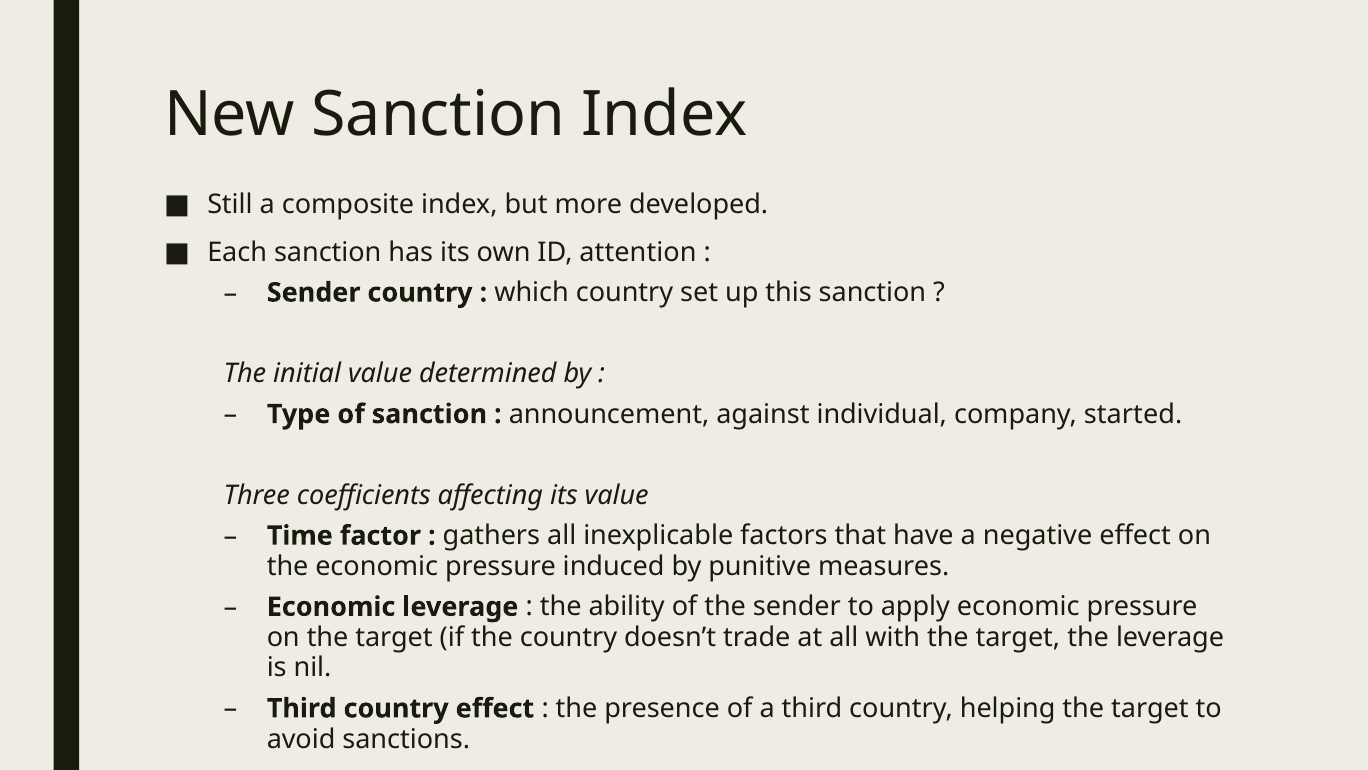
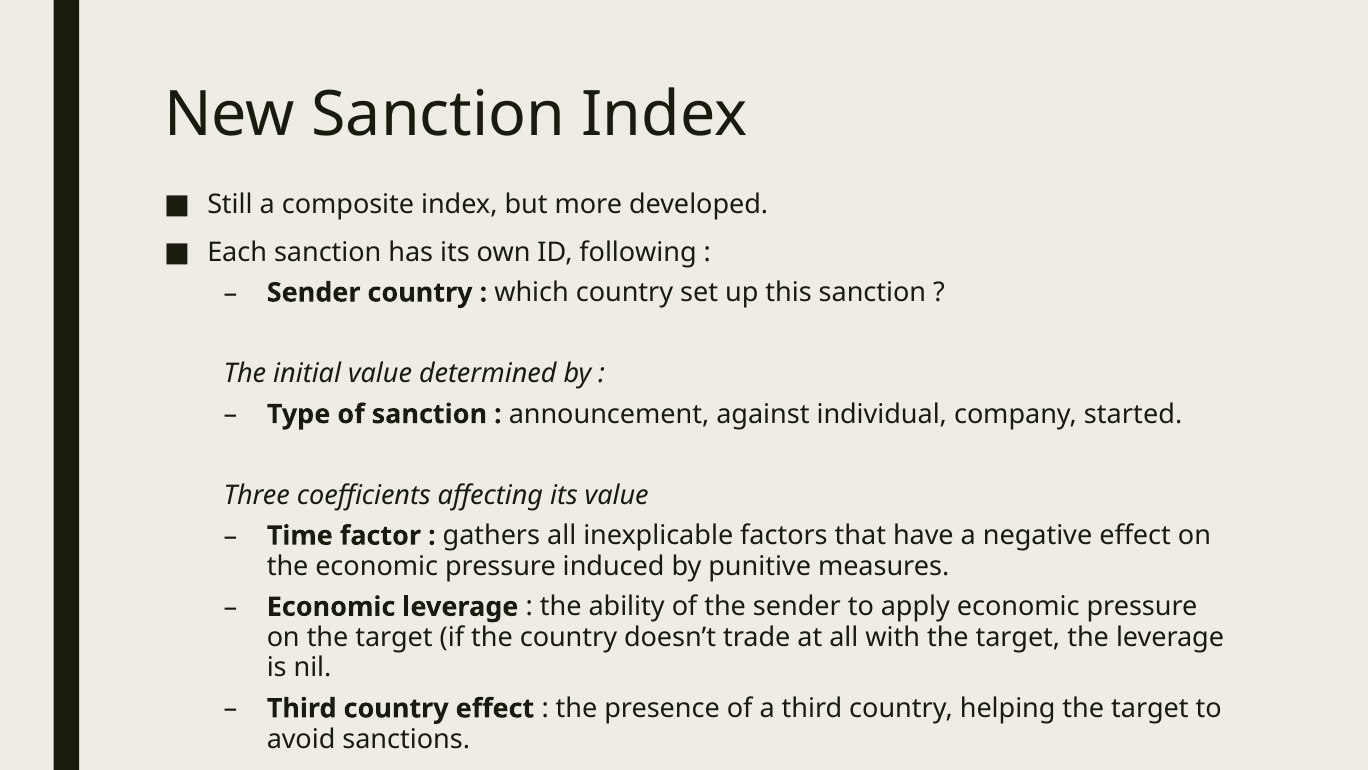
attention: attention -> following (638, 252)
